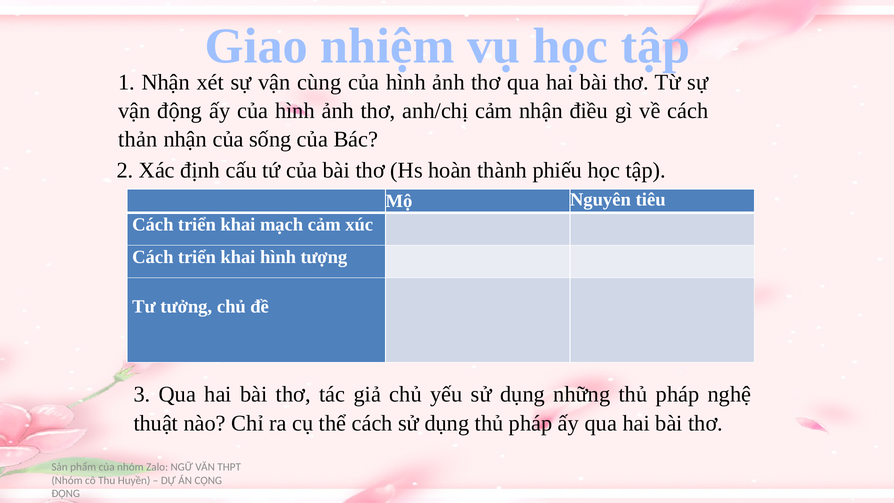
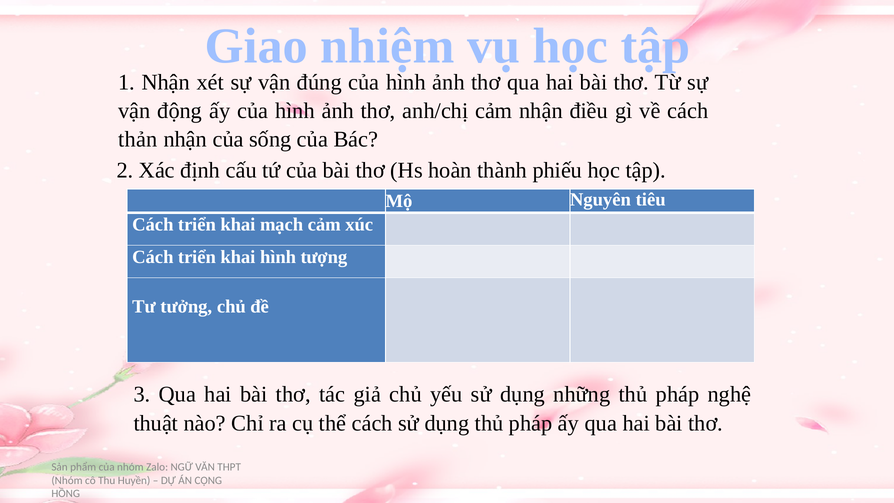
cùng: cùng -> đúng (319, 82)
ĐỘNG: ĐỘNG -> HỒNG (66, 494)
